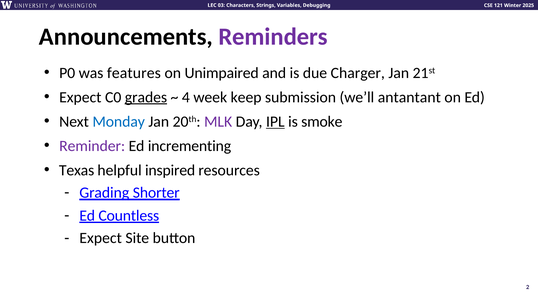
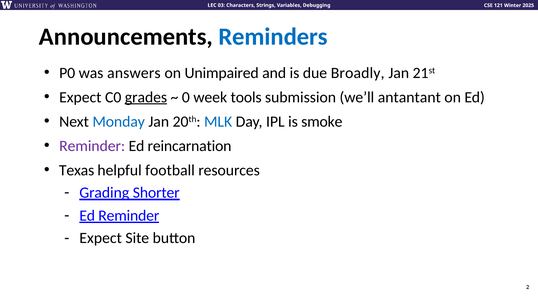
Reminders colour: purple -> blue (273, 37)
features: features -> answers (134, 73)
Charger: Charger -> Broadly (358, 73)
4: 4 -> 0 (186, 97)
keep: keep -> tools (246, 97)
MLK colour: purple -> blue (218, 122)
IPL underline: present -> none (275, 122)
incrementing: incrementing -> reincarnation (190, 146)
inspired: inspired -> football (170, 171)
Ed Countless: Countless -> Reminder (129, 216)
